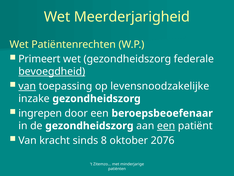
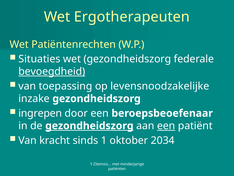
Meerderjarigheid: Meerderjarigheid -> Ergotherapeuten (132, 17)
Primeert: Primeert -> Situaties (39, 59)
van underline: present -> none (27, 86)
gezondheidszorg underline: none -> present (89, 125)
8: 8 -> 1 (104, 140)
2076: 2076 -> 2034 (163, 140)
